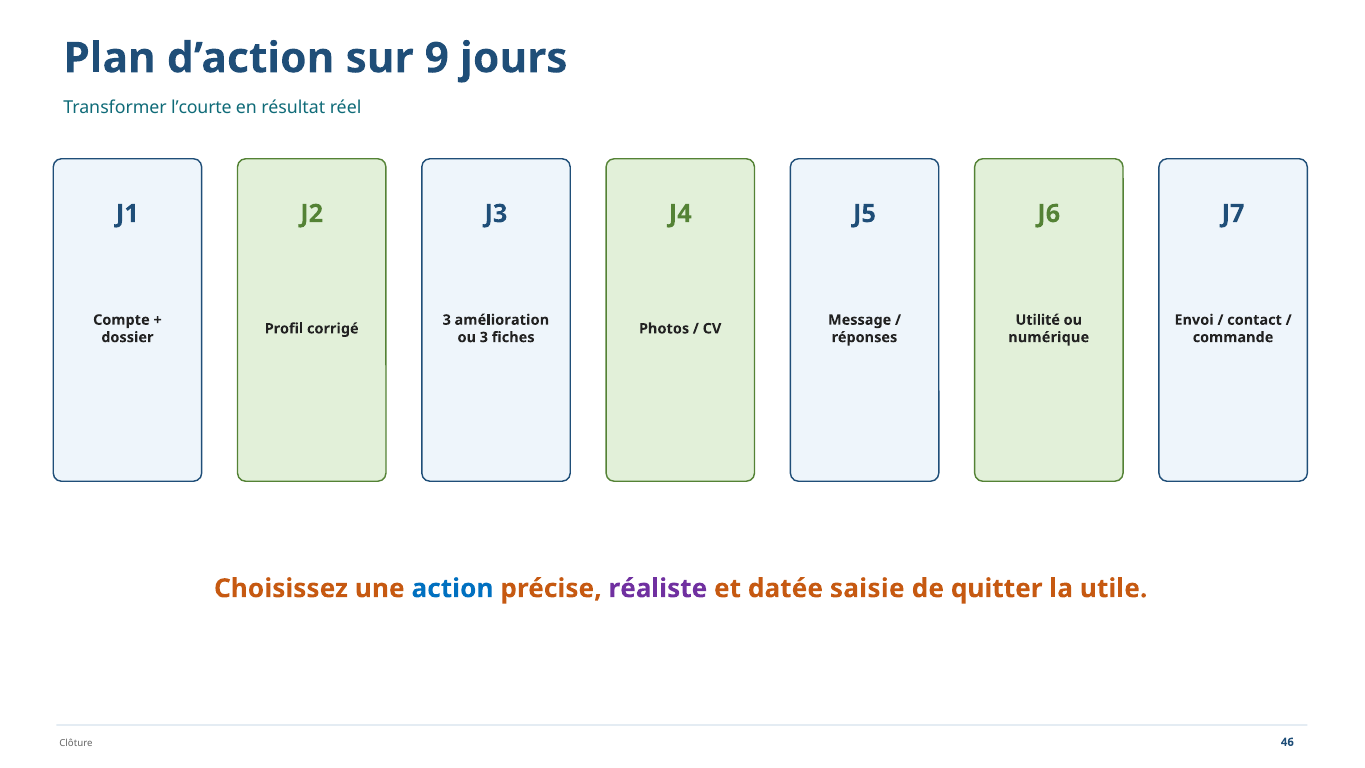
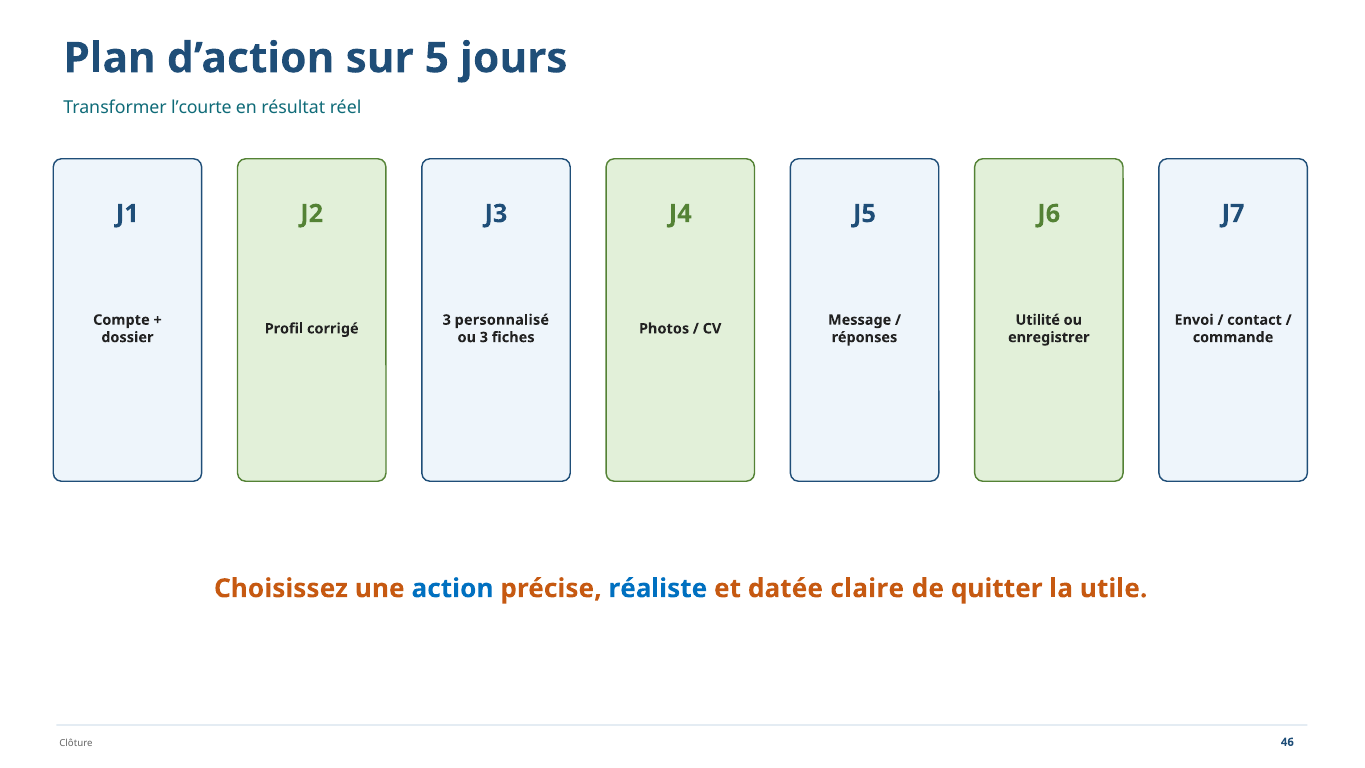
9: 9 -> 5 (437, 58)
amélioration: amélioration -> personnalisé (502, 320)
numérique: numérique -> enregistrer (1049, 337)
réaliste colour: purple -> blue (658, 588)
saisie: saisie -> claire (867, 588)
